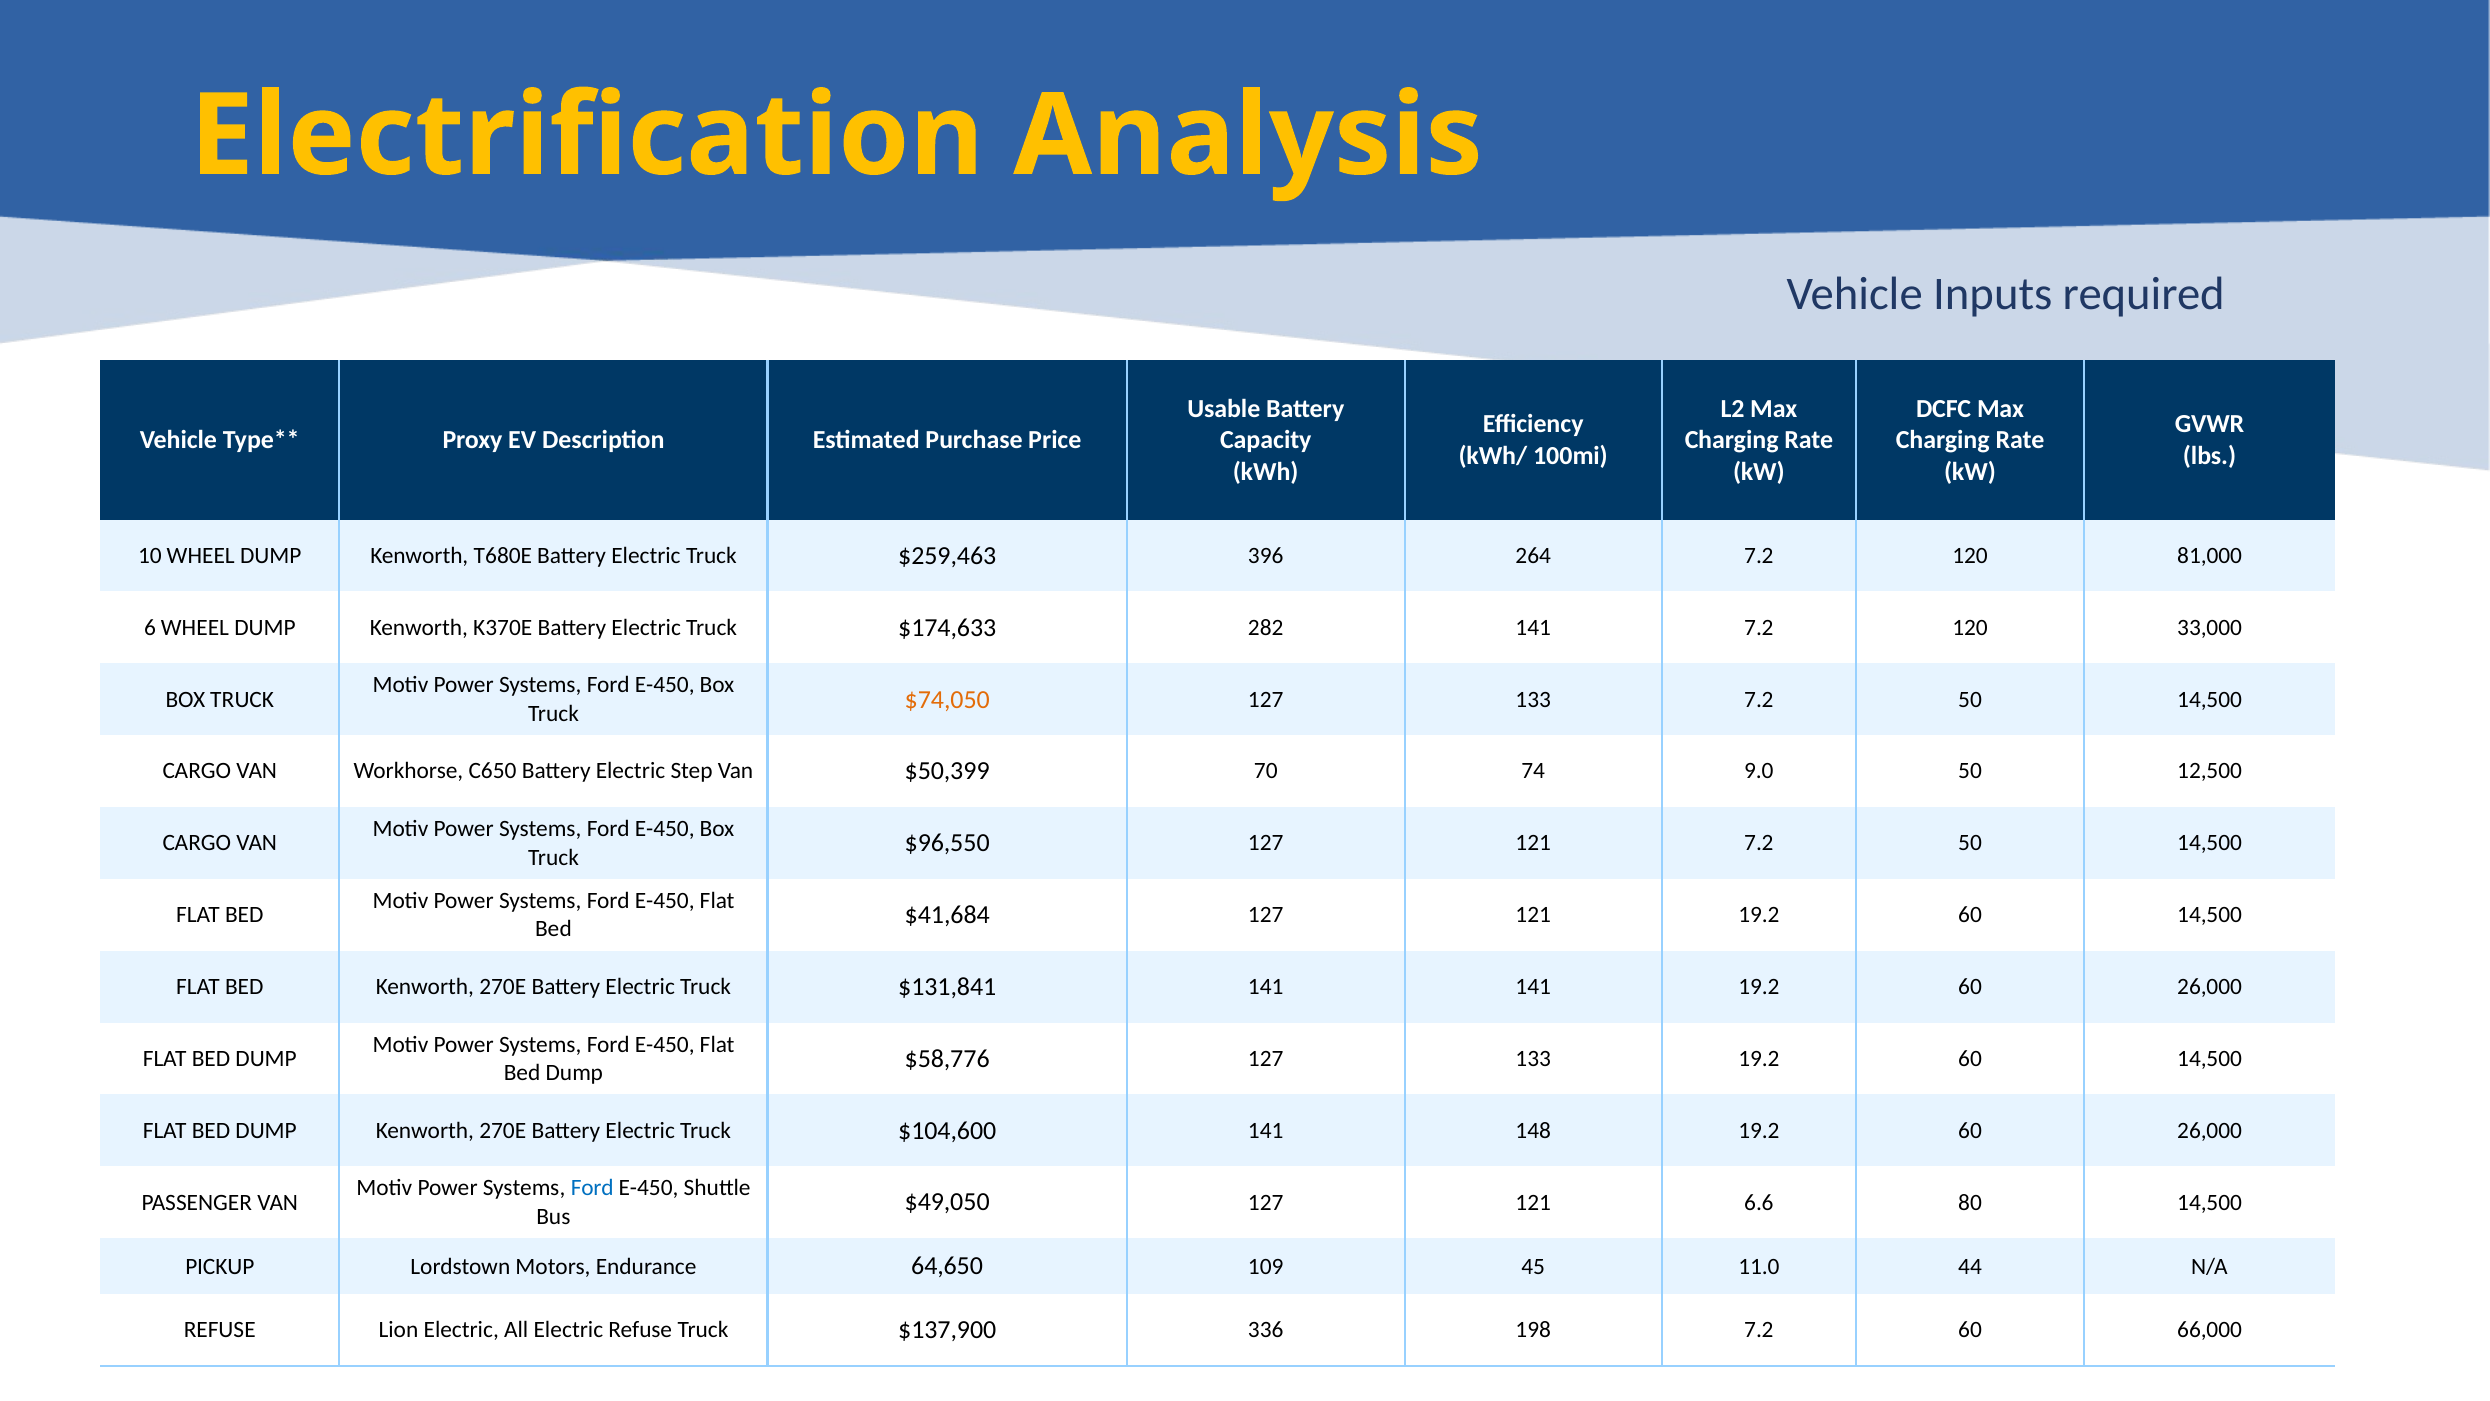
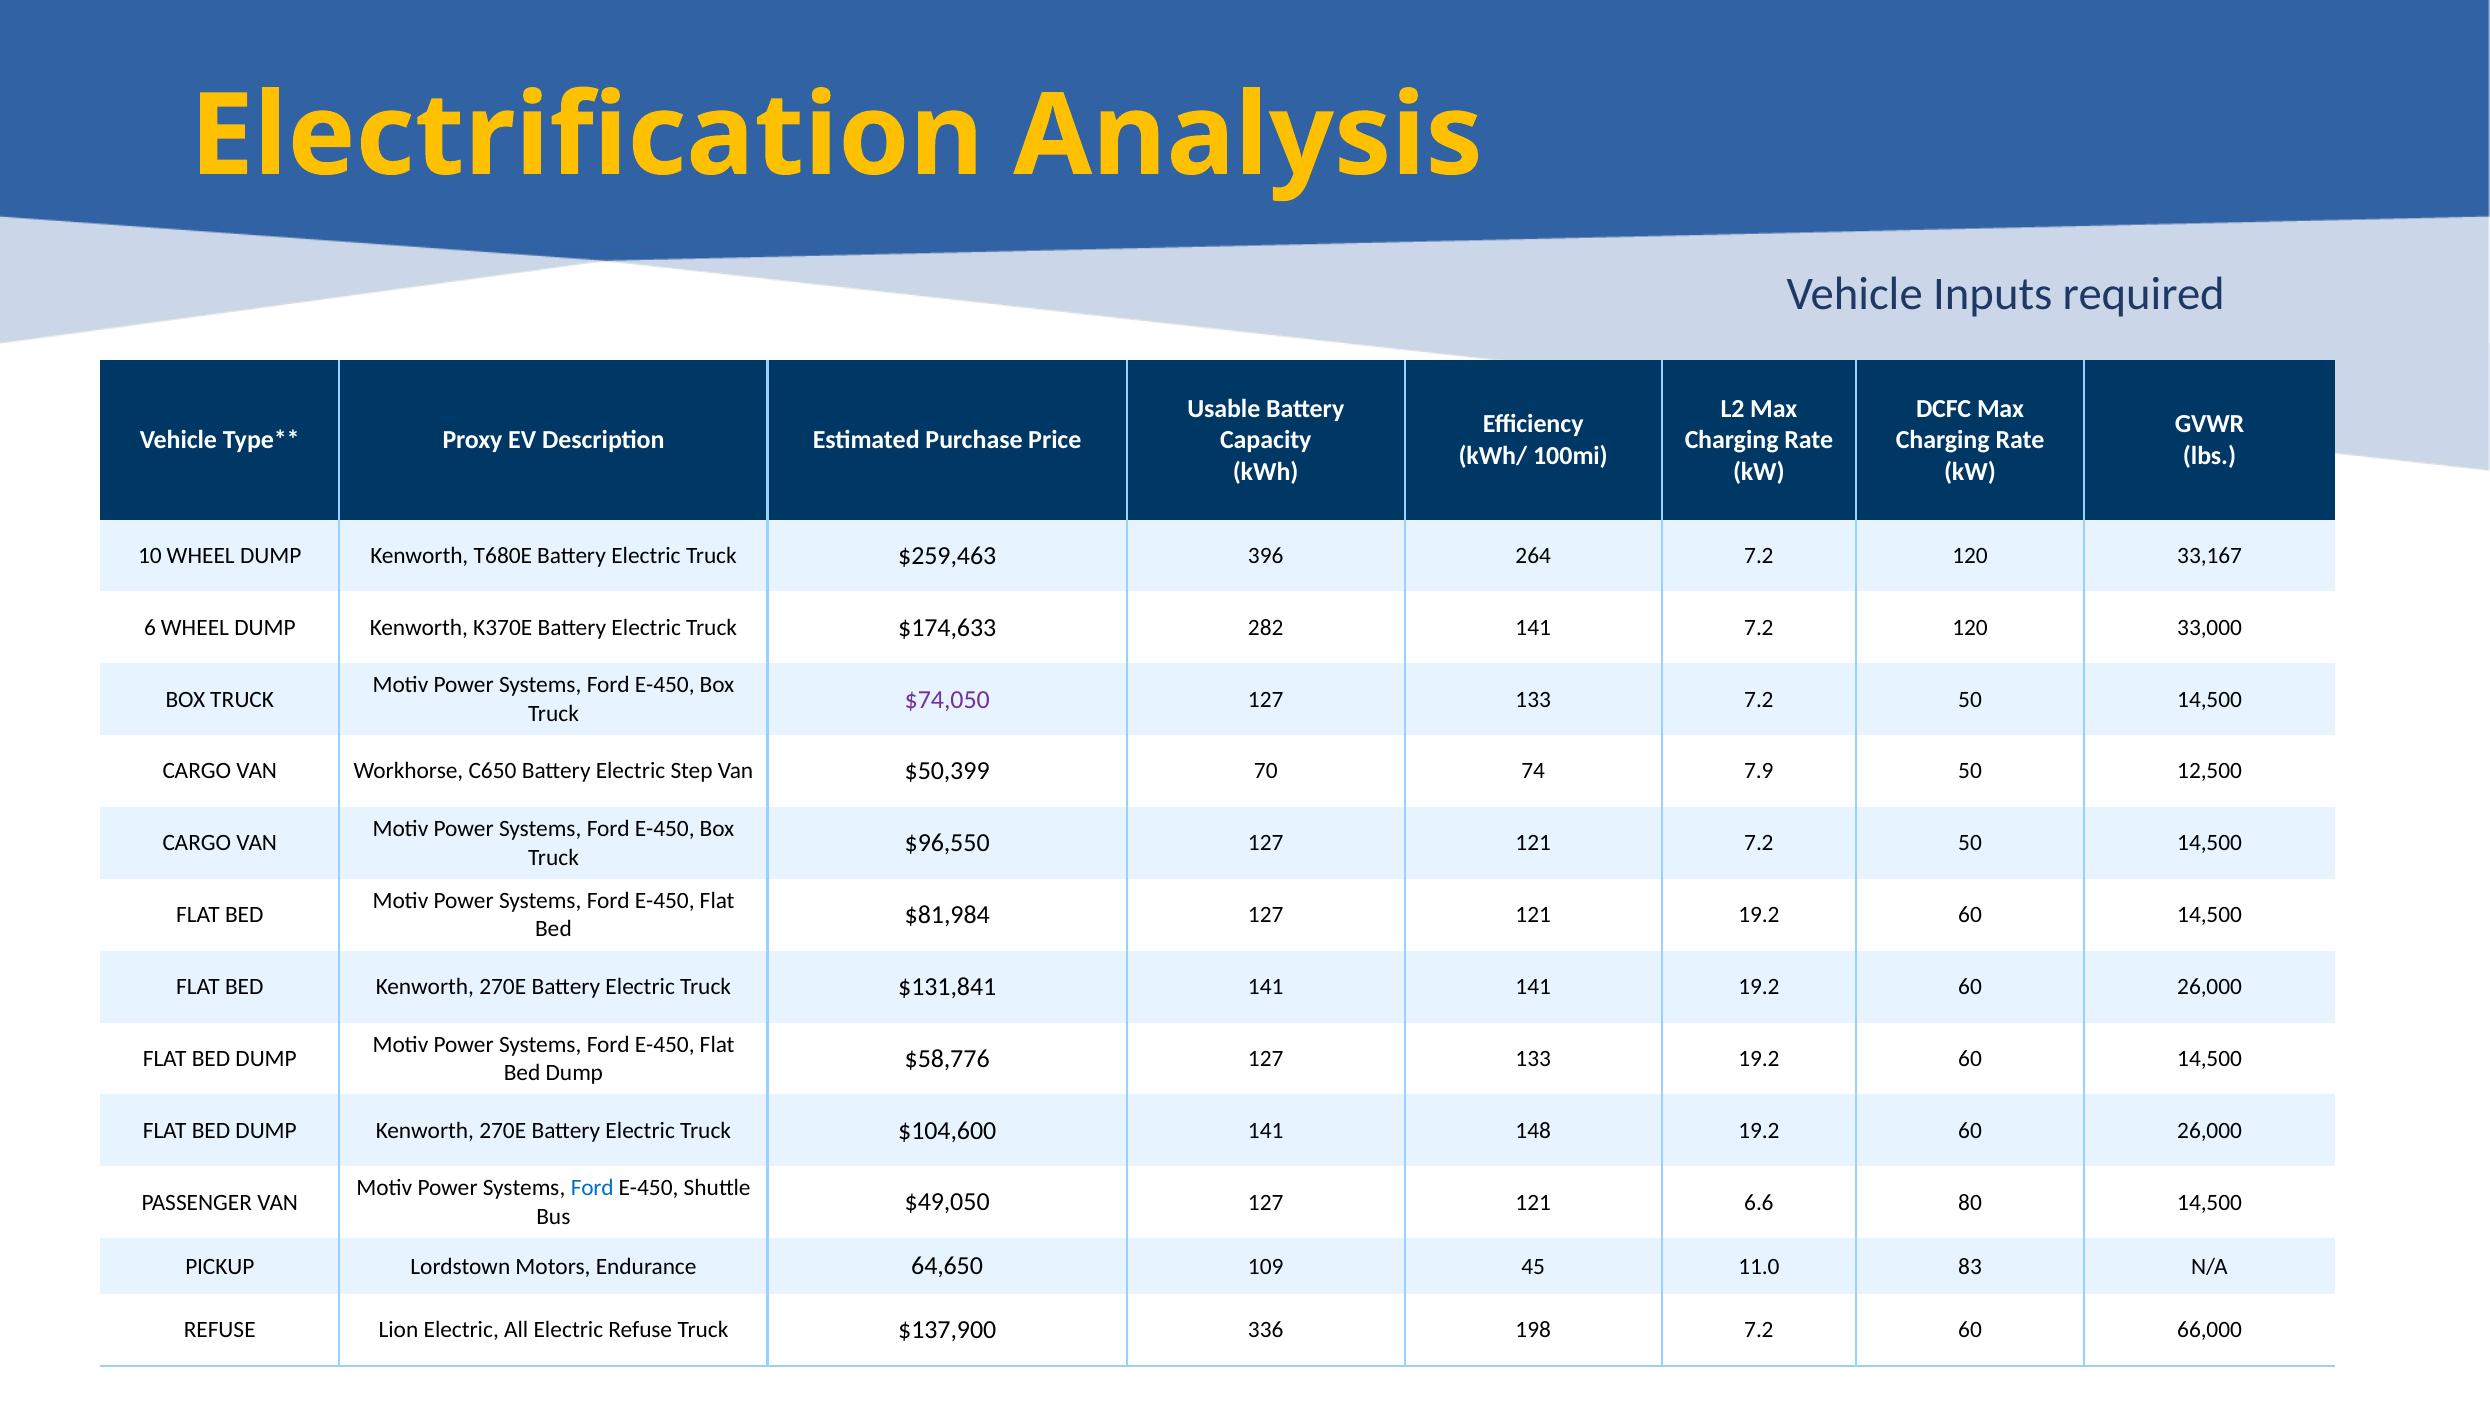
81,000: 81,000 -> 33,167 (2210, 556)
$74,050 colour: orange -> purple (947, 699)
9.0: 9.0 -> 7.9 (1759, 771)
$41,684: $41,684 -> $81,984 (947, 915)
44: 44 -> 83 (1970, 1266)
